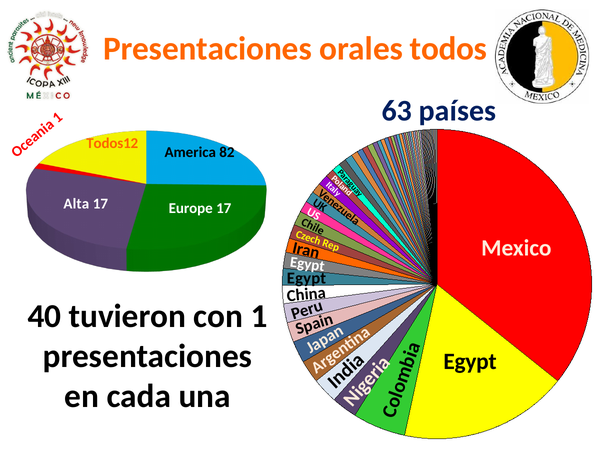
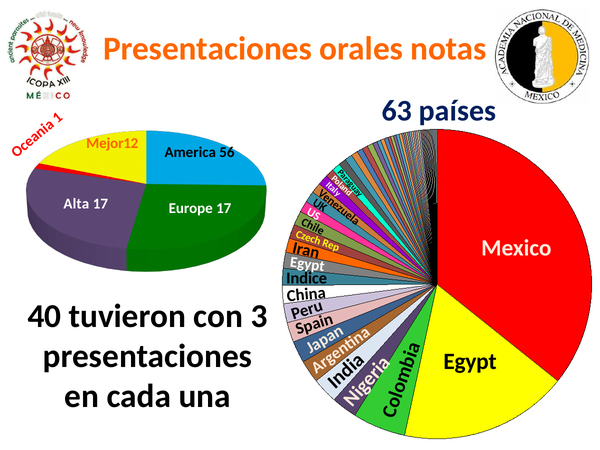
todos: todos -> notas (448, 49)
Todos12: Todos12 -> Mejor12 (112, 143)
82: 82 -> 56 (227, 152)
Egypt: Egypt -> Indice (307, 278)
con 1: 1 -> 3 (259, 316)
